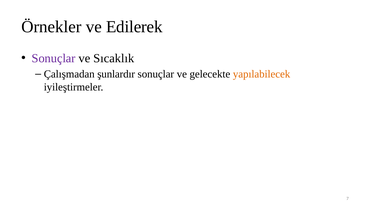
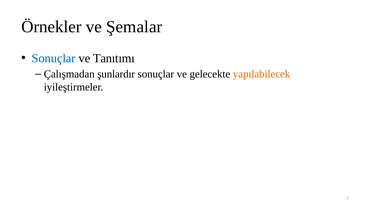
Edilerek: Edilerek -> Şemalar (134, 27)
Sonuçlar colour: purple -> blue (54, 58)
Sıcaklık: Sıcaklık -> Tanıtımı (114, 58)
